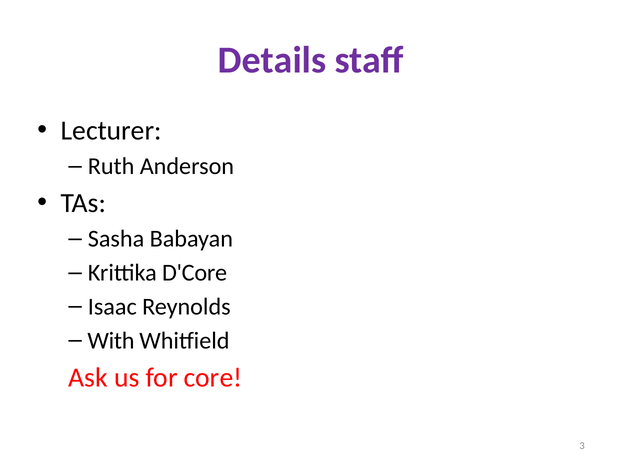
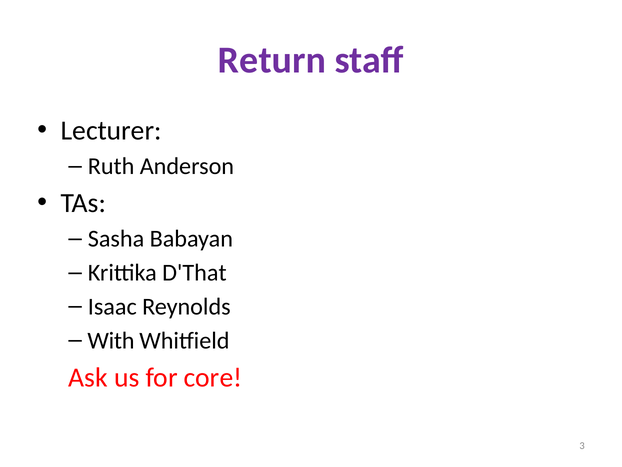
Details: Details -> Return (272, 60)
D'Core: D'Core -> D'That (194, 273)
